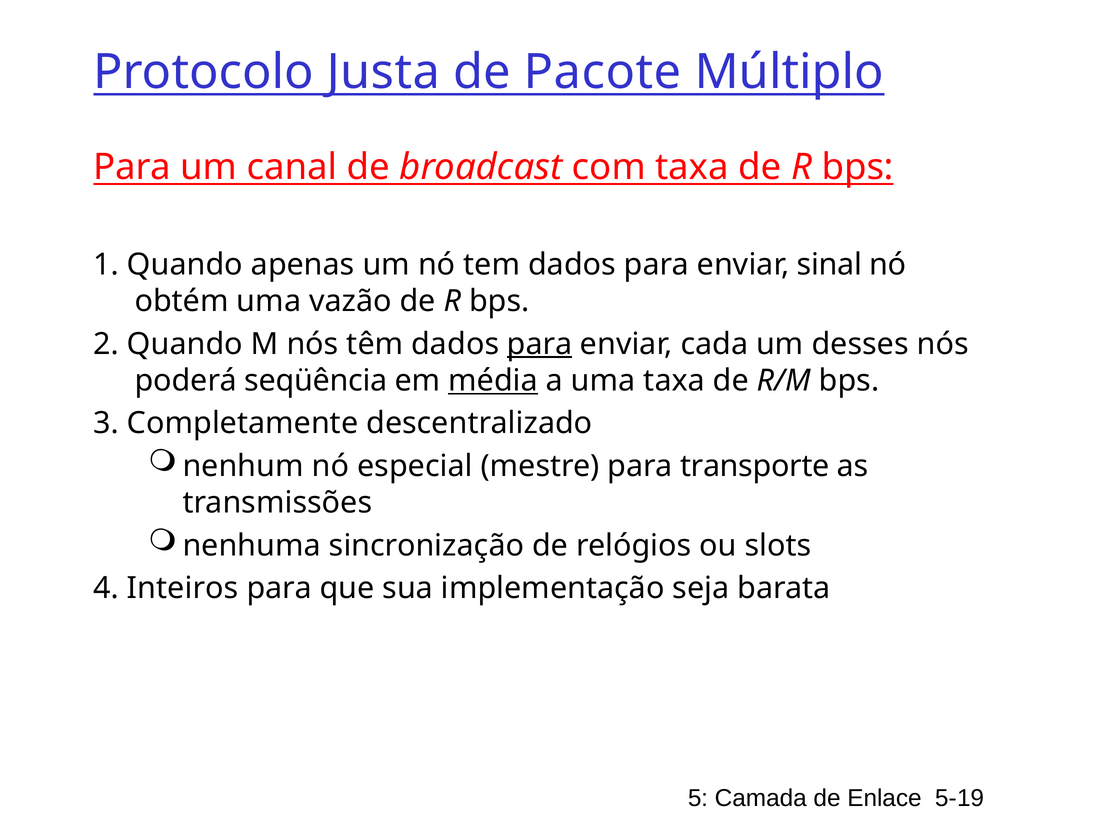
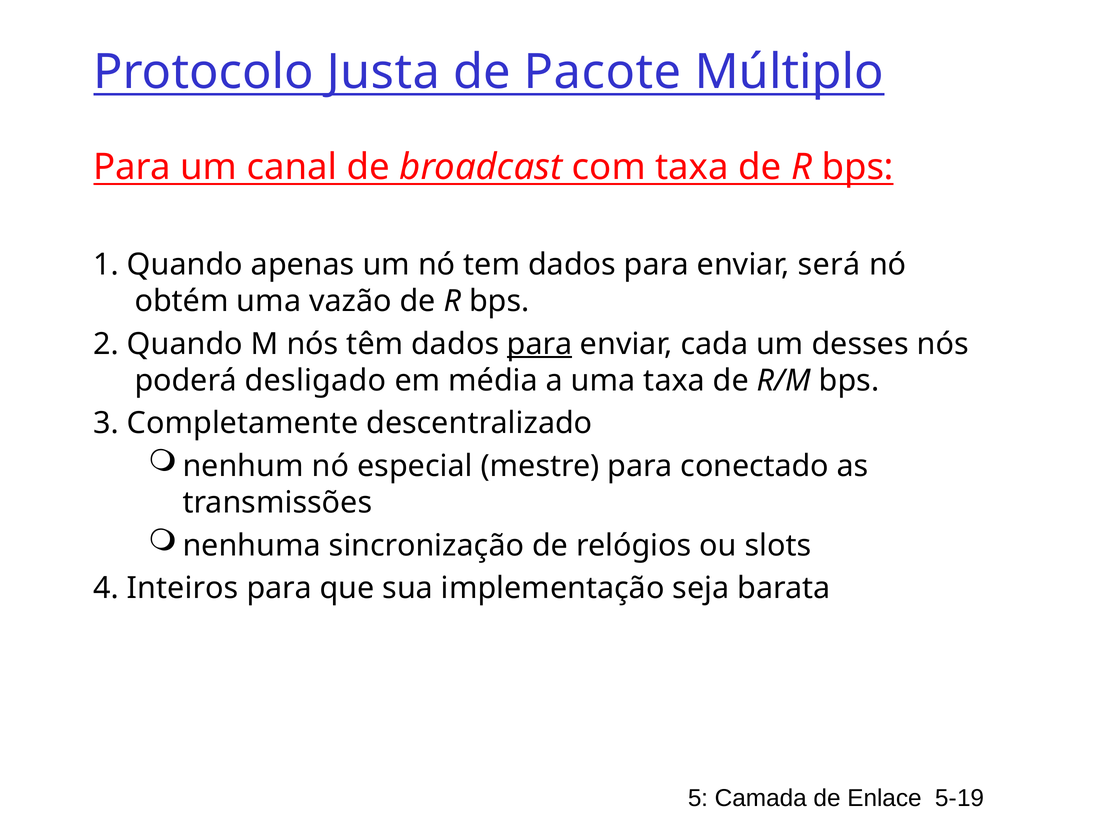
sinal: sinal -> será (829, 264)
seqüência: seqüência -> desligado (316, 380)
média underline: present -> none (493, 380)
transporte: transporte -> conectado (755, 466)
